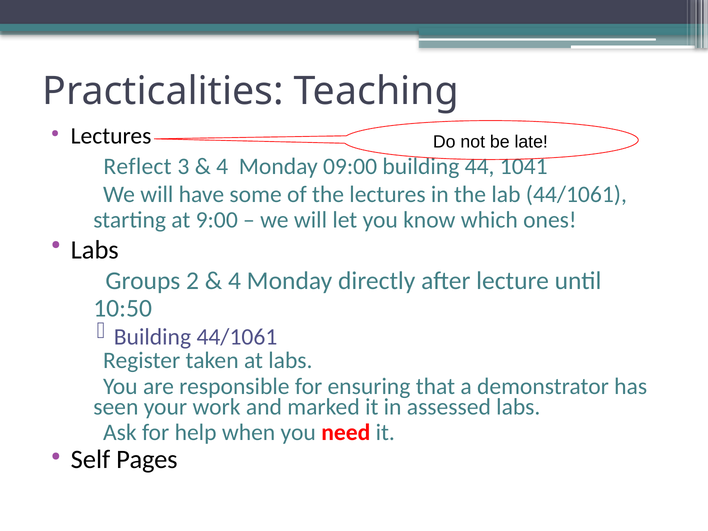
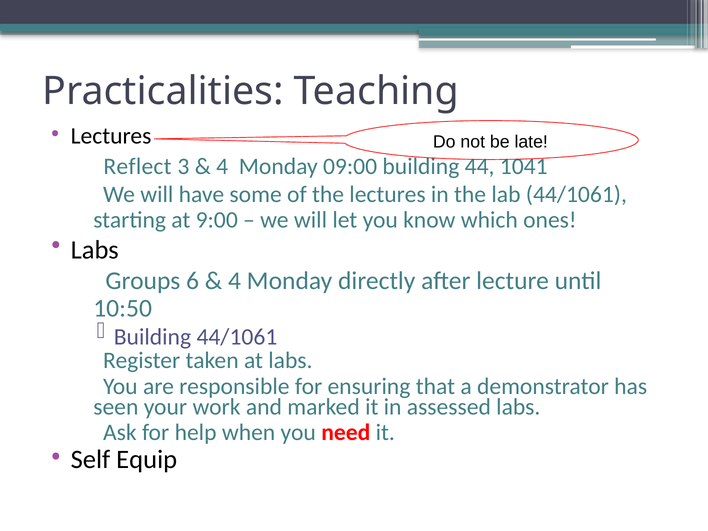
2: 2 -> 6 (193, 281)
Pages: Pages -> Equip (147, 459)
